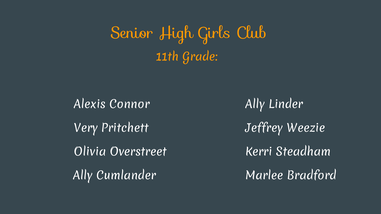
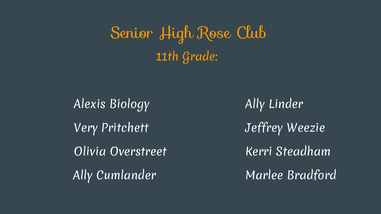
Girls: Girls -> Rose (215, 33)
Connor: Connor -> Biology (130, 105)
